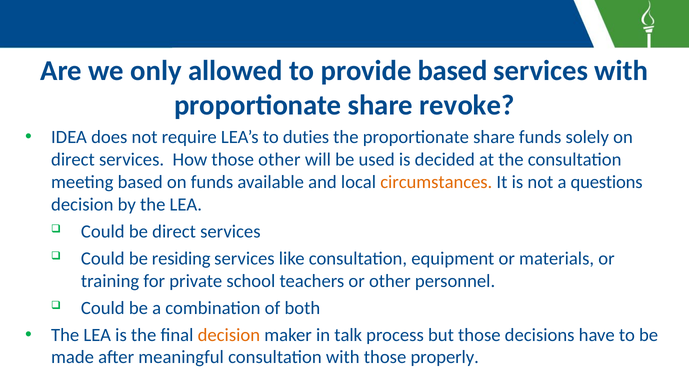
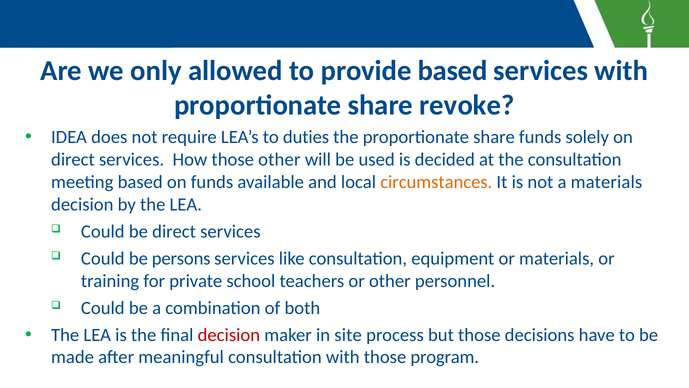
a questions: questions -> materials (606, 182)
residing: residing -> persons (181, 258)
decision colour: orange -> red (229, 335)
talk: talk -> site (348, 335)
properly: properly -> program (445, 357)
